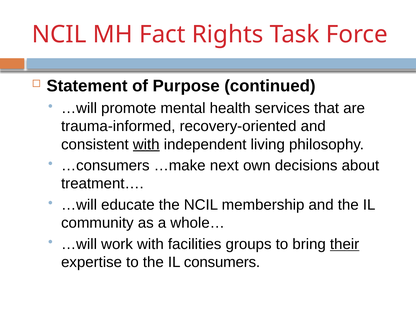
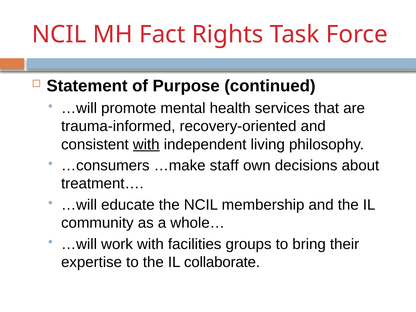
next: next -> staff (224, 166)
their underline: present -> none (345, 244)
consumers: consumers -> collaborate (222, 262)
